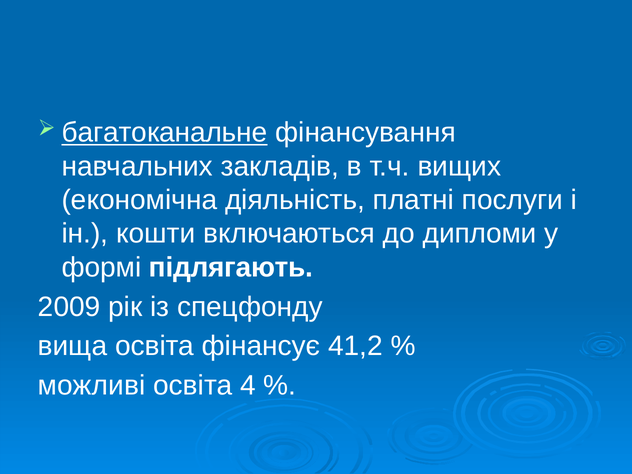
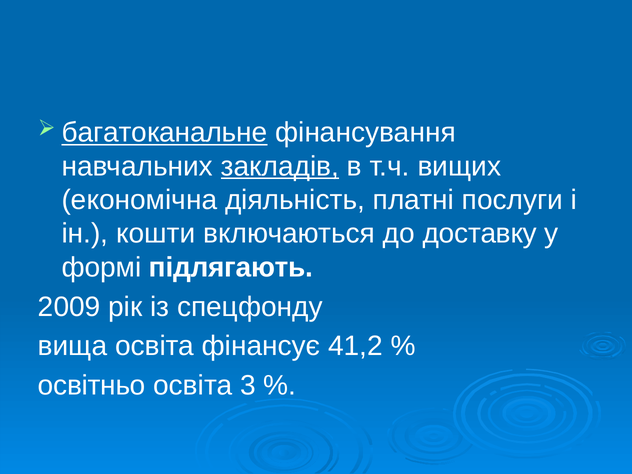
закладів underline: none -> present (280, 166)
дипломи: дипломи -> доставку (480, 234)
можливі: можливі -> освітньо (92, 385)
4: 4 -> 3 (248, 385)
